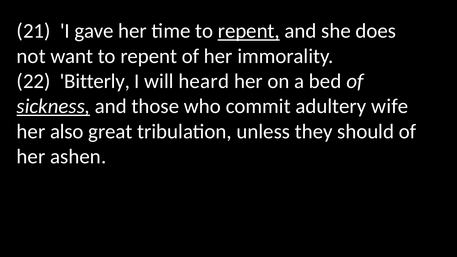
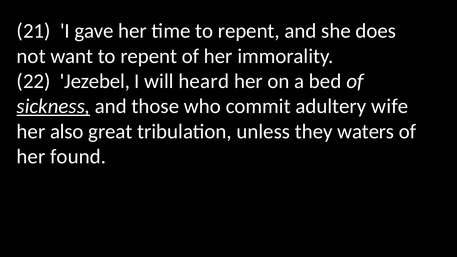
repent underline: present -> none (249, 31)
Bitterly: Bitterly -> Jezebel (95, 81)
should: should -> waters (366, 132)
ashen: ashen -> found (78, 157)
